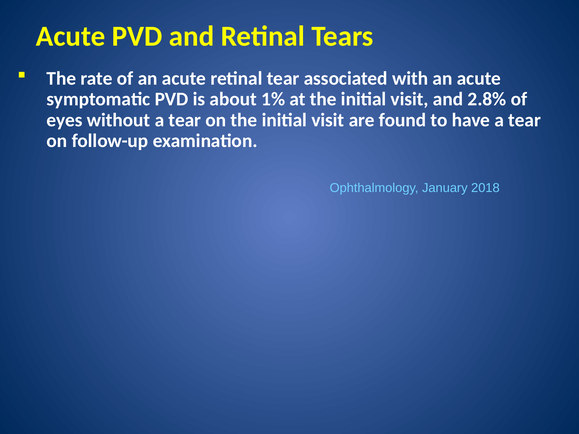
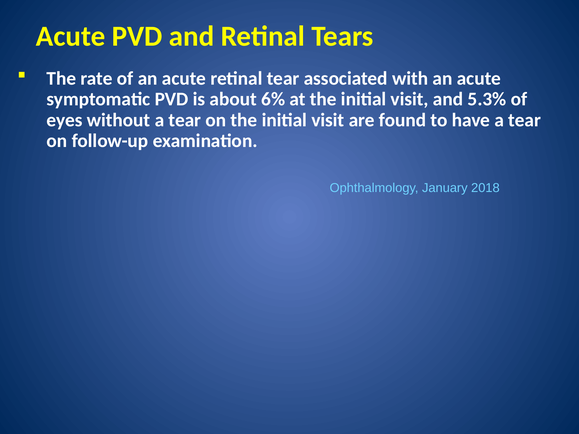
1%: 1% -> 6% (273, 99)
2.8%: 2.8% -> 5.3% (487, 99)
